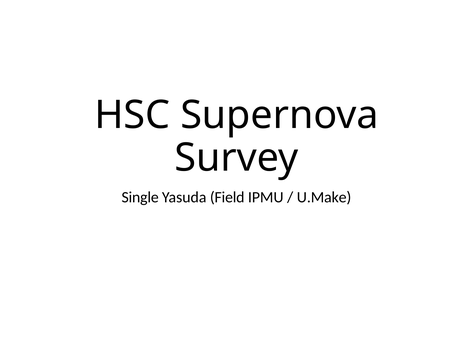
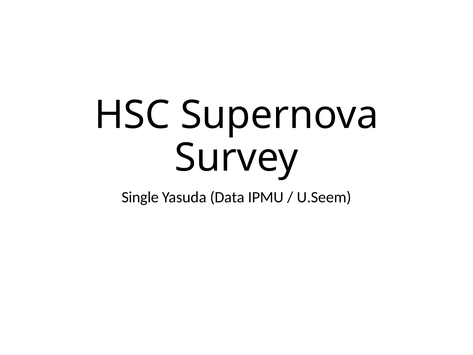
Field: Field -> Data (227, 197)
U.Make: U.Make -> U.Seem (324, 197)
